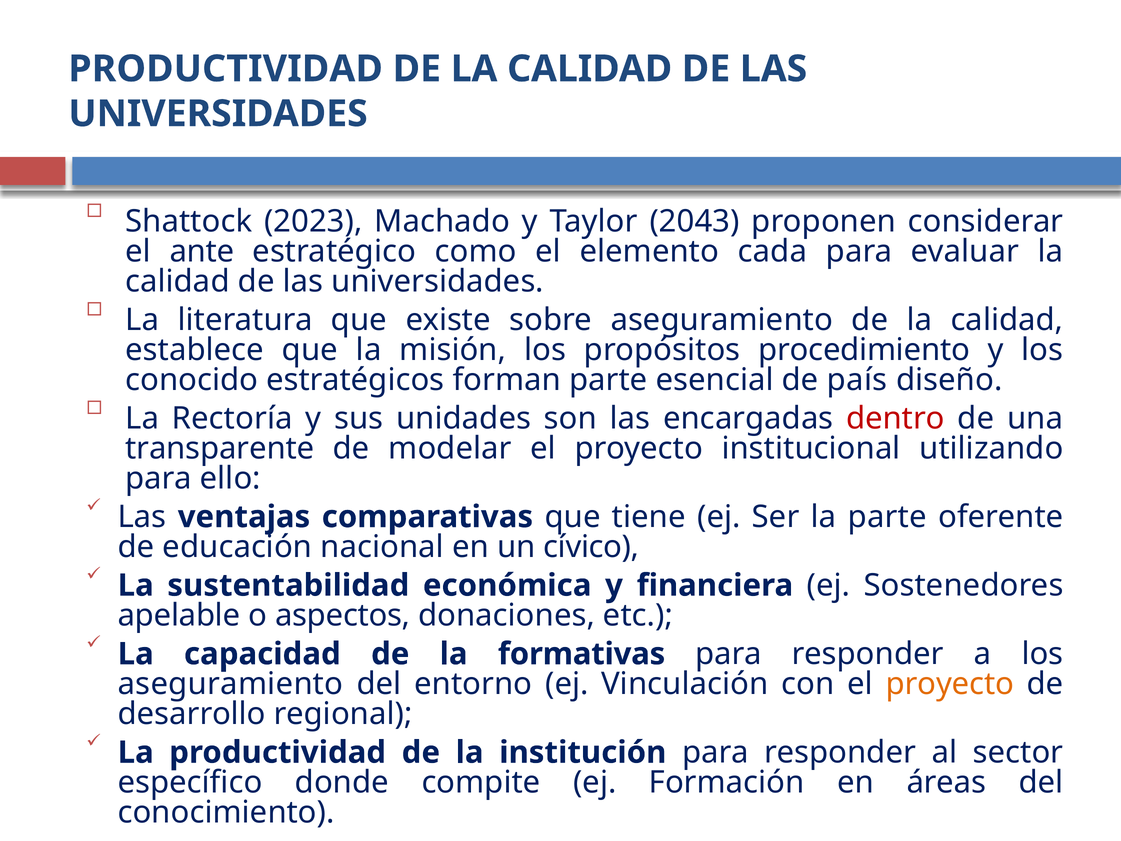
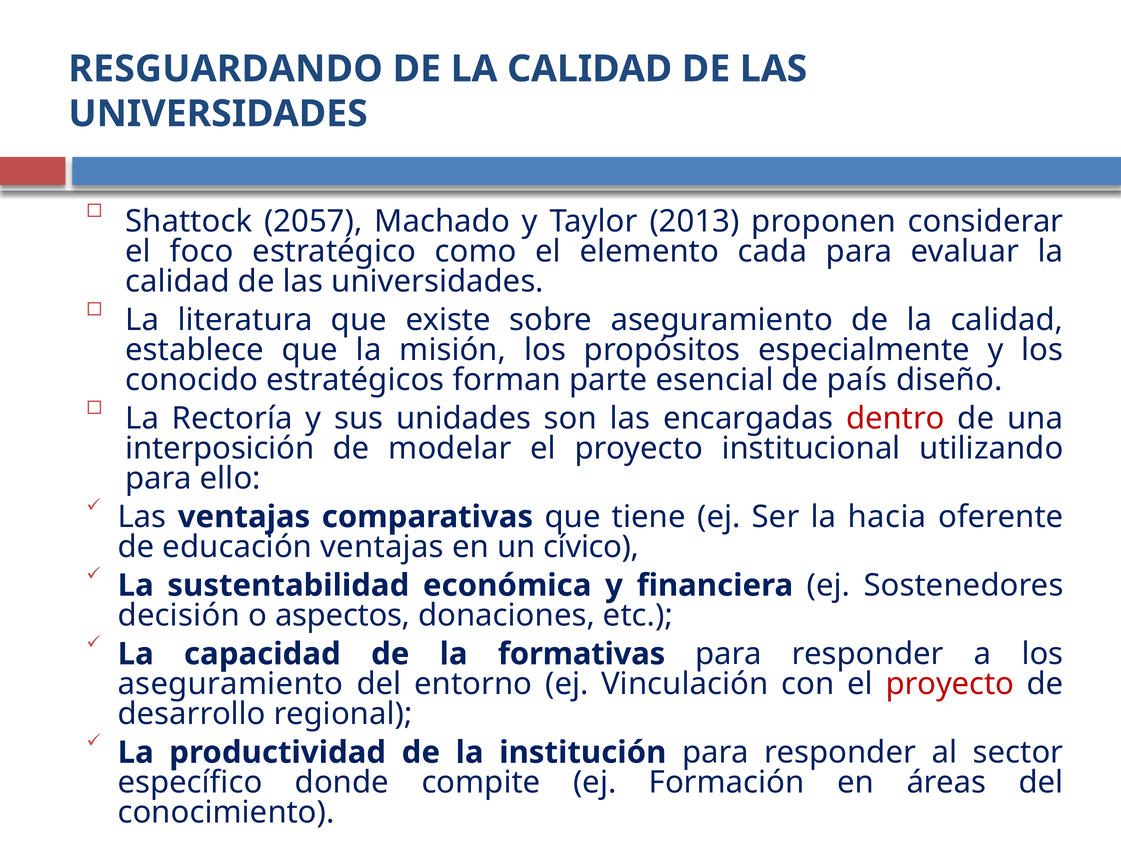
PRODUCTIVIDAD: PRODUCTIVIDAD -> RESGUARDANDO (226, 69)
2023: 2023 -> 2057 (313, 221)
2043: 2043 -> 2013 (695, 221)
ante: ante -> foco (202, 251)
procedimiento: procedimiento -> especialmente (864, 350)
transparente: transparente -> interposición (220, 448)
la parte: parte -> hacia (887, 517)
educación nacional: nacional -> ventajas (382, 547)
apelable: apelable -> decisión (179, 615)
proyecto colour: orange -> red (950, 684)
